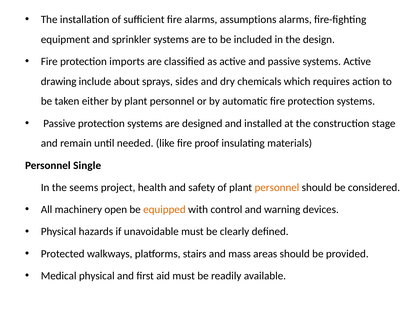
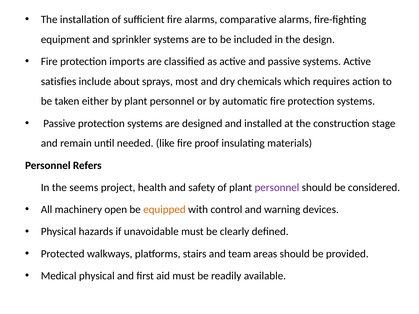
assumptions: assumptions -> comparative (248, 20)
drawing: drawing -> satisfies (59, 82)
sides: sides -> most (187, 82)
Single: Single -> Refers (87, 166)
personnel colour: orange -> purple (277, 188)
mass: mass -> team (240, 254)
